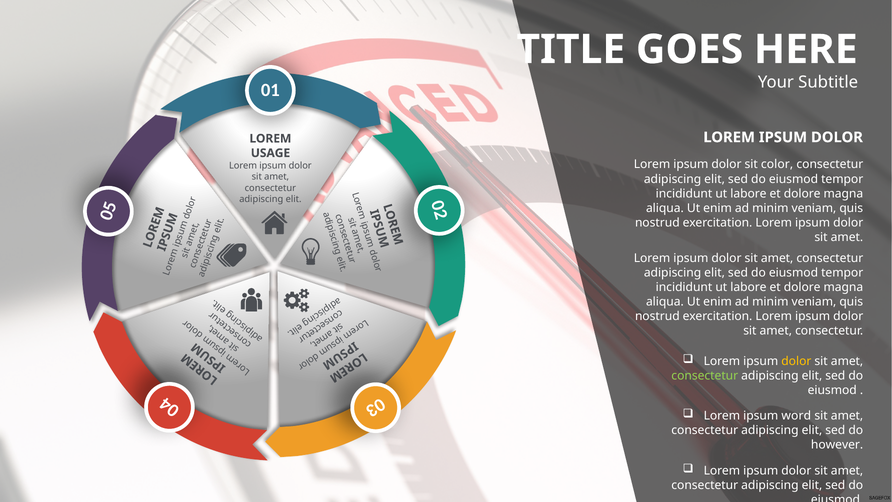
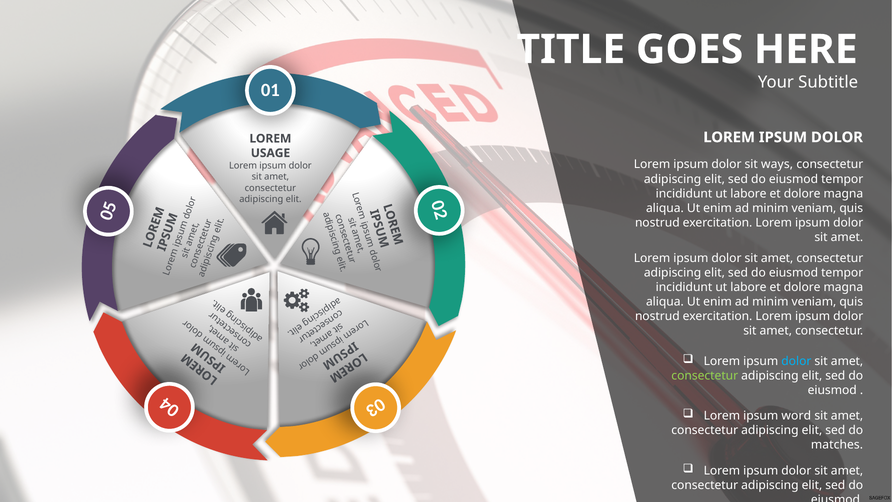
color: color -> ways (777, 164)
dolor colour: yellow -> light blue (796, 361)
however: however -> matches (837, 445)
